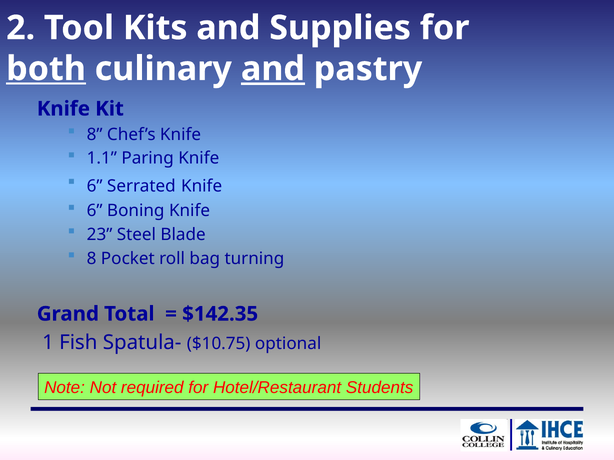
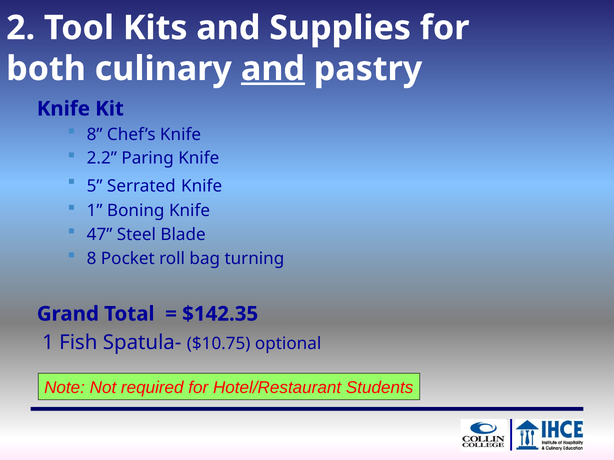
both underline: present -> none (46, 69)
1.1: 1.1 -> 2.2 (102, 158)
6: 6 -> 5 (95, 186)
6: 6 -> 1 (95, 211)
23: 23 -> 47 (100, 235)
